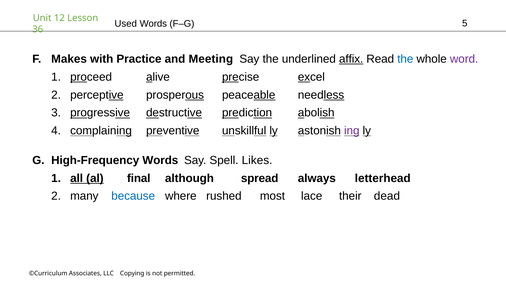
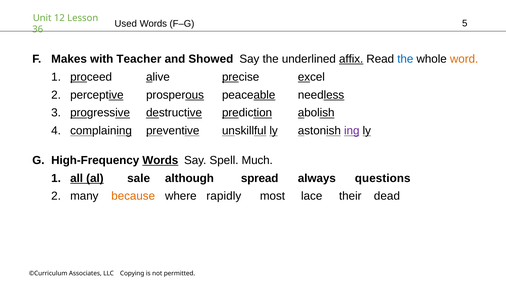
Practice: Practice -> Teacher (139, 59)
Meeting: Meeting -> Showed (211, 59)
word colour: purple -> orange (464, 59)
Words underline: none -> present (160, 160)
Likes: Likes -> Much (257, 160)
final: final -> sale (139, 178)
letterhead: letterhead -> questions (383, 178)
because colour: blue -> orange (133, 196)
rushed: rushed -> rapidly (224, 196)
